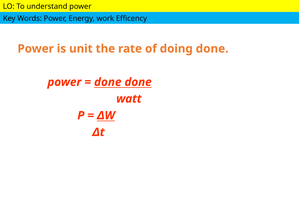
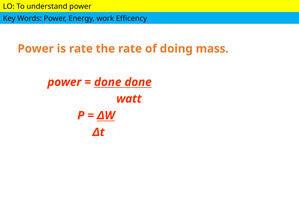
is unit: unit -> rate (81, 49)
doing done: done -> mass (212, 49)
